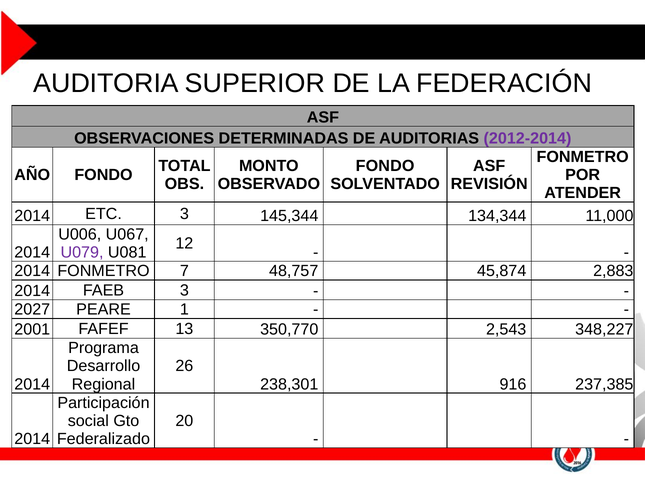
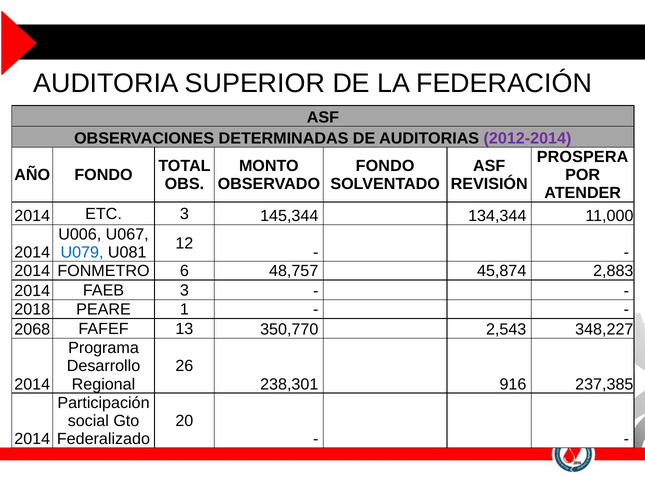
FONMETRO: FONMETRO -> PROSPERA (583, 157)
U079 colour: purple -> blue (82, 252)
7: 7 -> 6 (184, 271)
2027: 2027 -> 2018 (32, 309)
2001: 2001 -> 2068 (32, 329)
